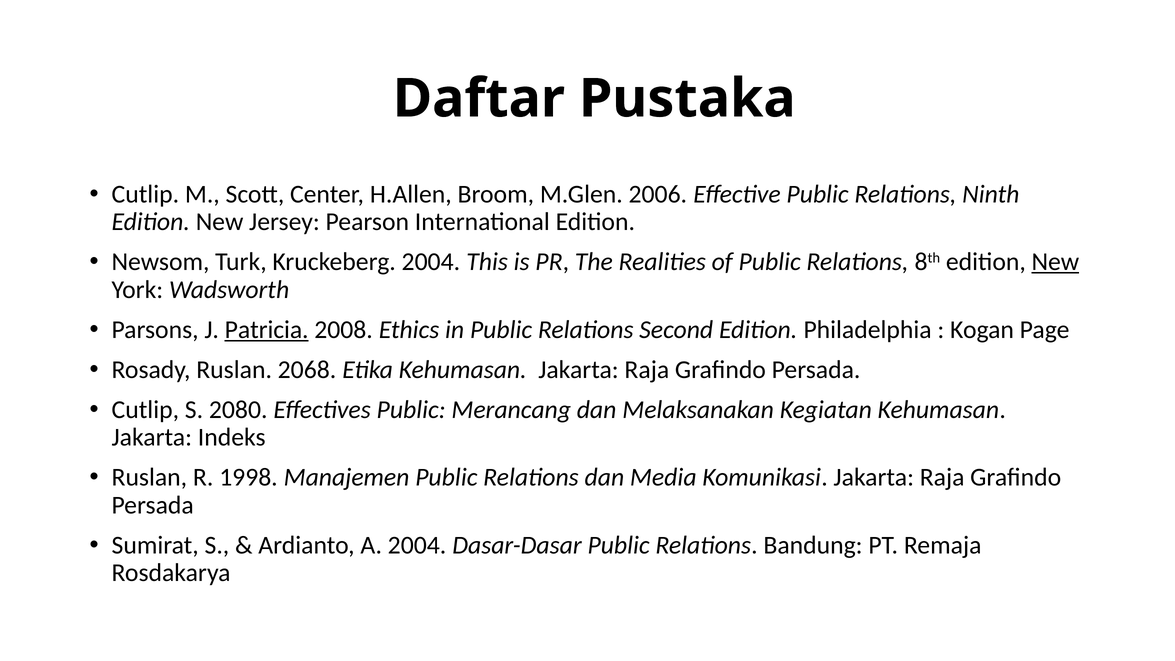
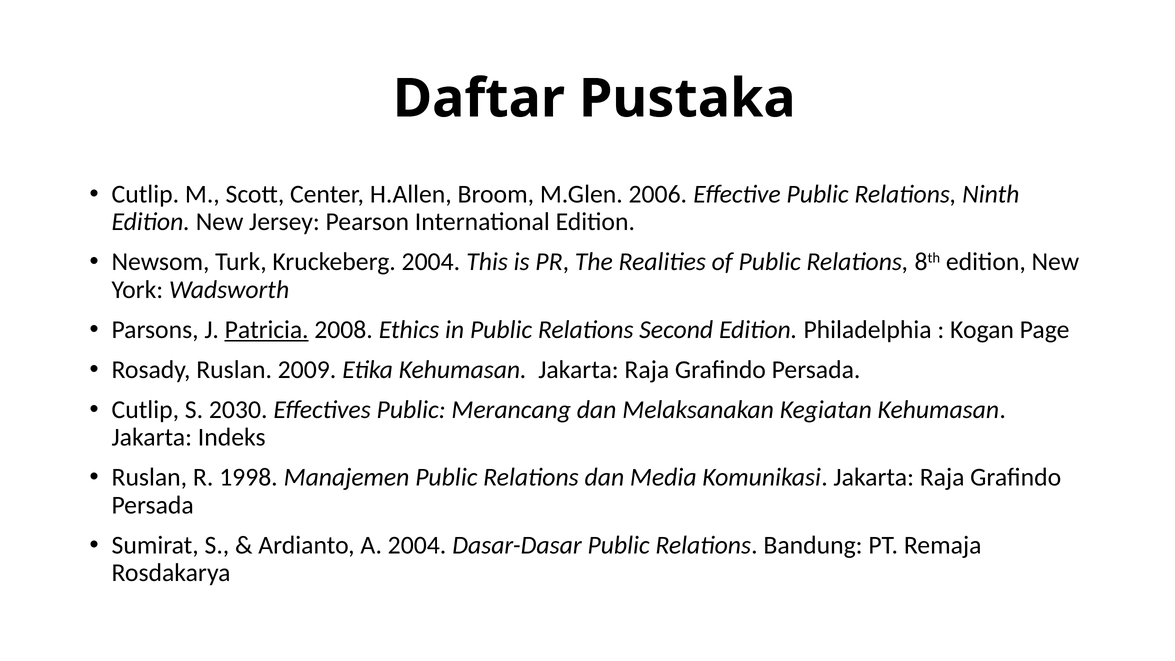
New underline: present -> none (1055, 262)
2068: 2068 -> 2009 (307, 370)
2080: 2080 -> 2030 (238, 410)
